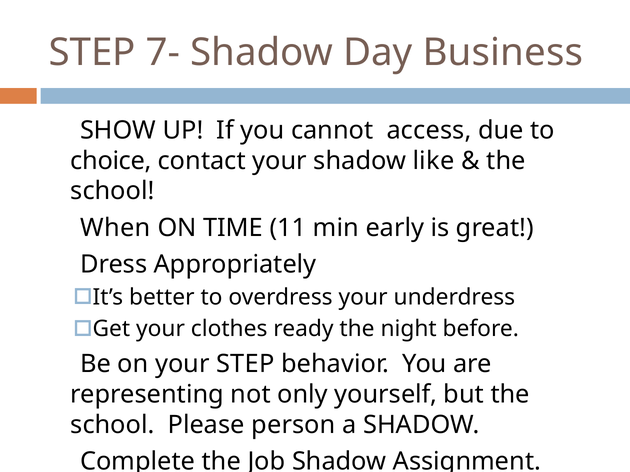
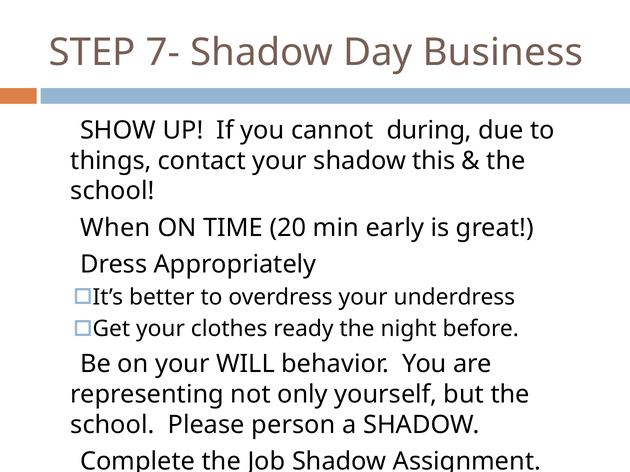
access: access -> during (429, 130)
choice: choice -> things (111, 161)
like: like -> this (434, 161)
11: 11 -> 20 (288, 228)
your STEP: STEP -> WILL (245, 364)
